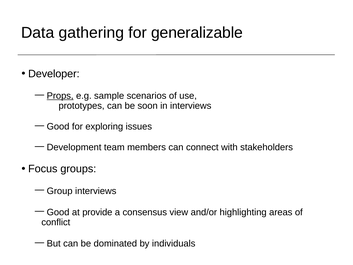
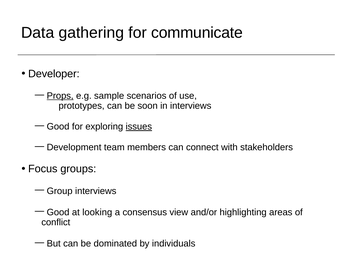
generalizable: generalizable -> communicate (197, 33)
issues underline: none -> present (139, 126)
provide: provide -> looking (97, 212)
